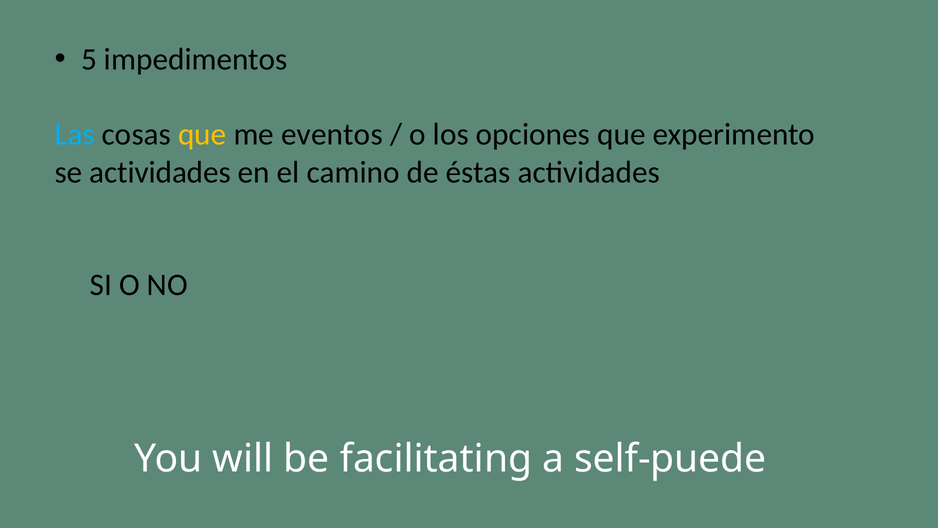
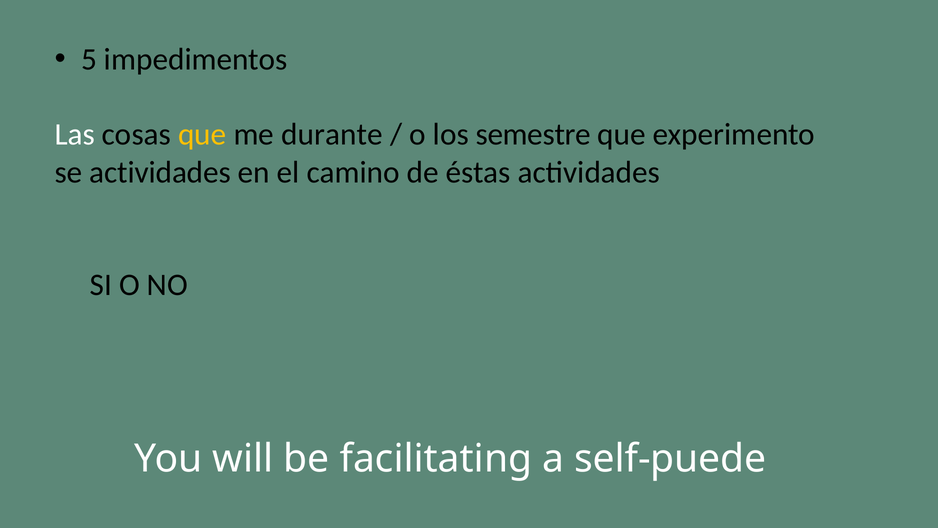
Las colour: light blue -> white (75, 135)
eventos: eventos -> durante (332, 135)
opciones: opciones -> semestre (533, 135)
